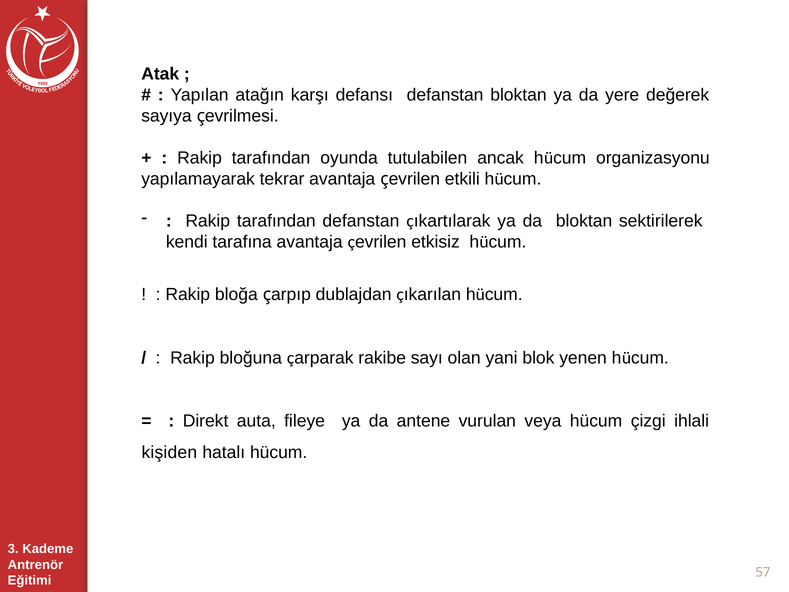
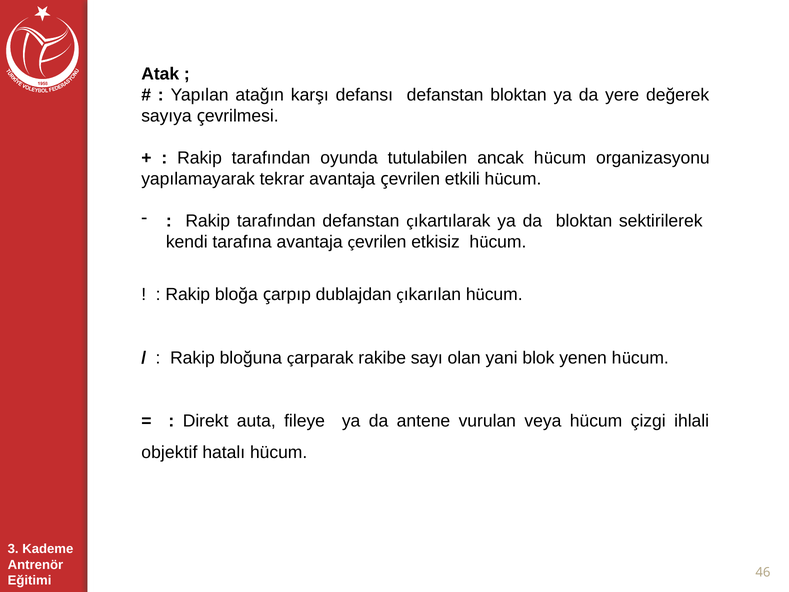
kişiden: kişiden -> objektif (169, 452)
57: 57 -> 46 (763, 572)
